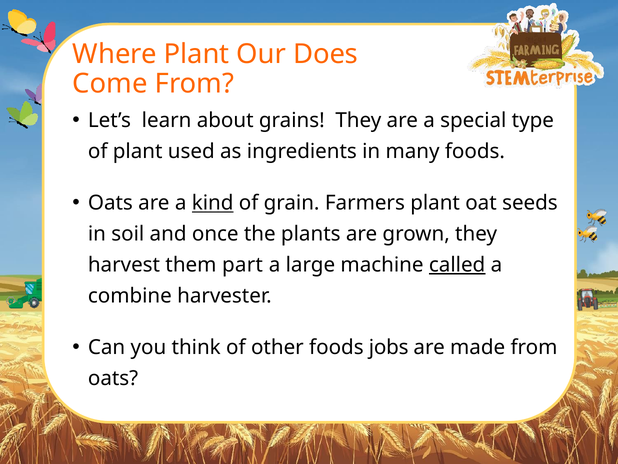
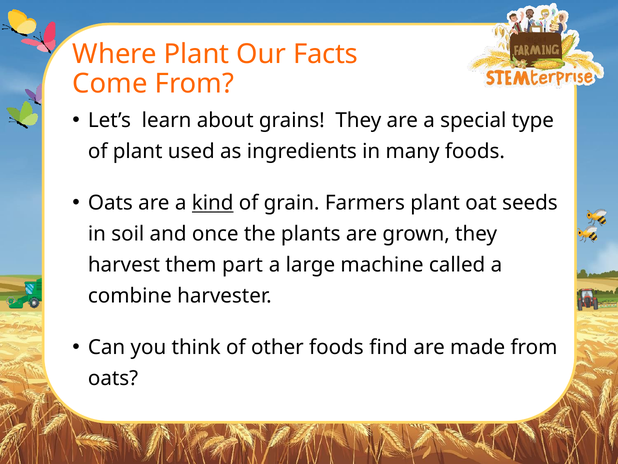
Does: Does -> Facts (326, 54)
called underline: present -> none (457, 265)
jobs: jobs -> find (388, 347)
